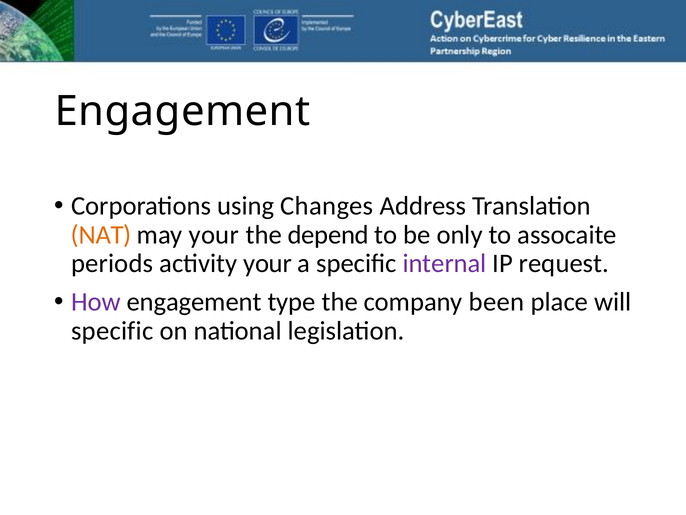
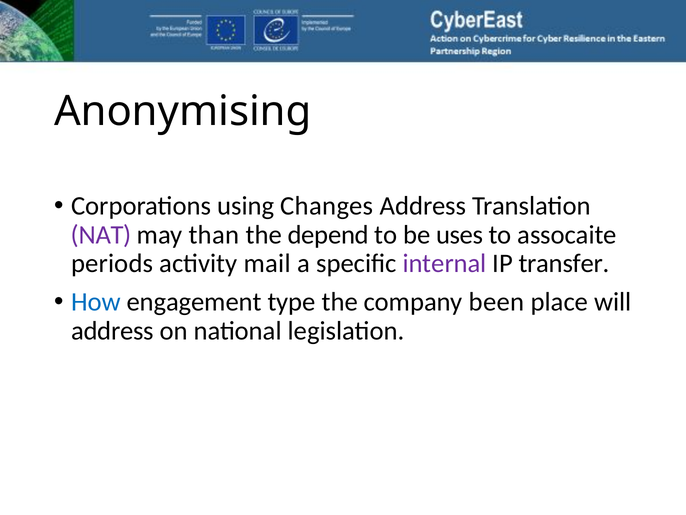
Engagement: Engagement -> Anonymising (183, 111)
NAT colour: orange -> purple (101, 235)
may your: your -> than (214, 235)
only: only -> uses (460, 235)
activity your: your -> mail (267, 263)
request: request -> transfer (564, 263)
How colour: purple -> blue (96, 302)
specific: specific -> address (113, 331)
